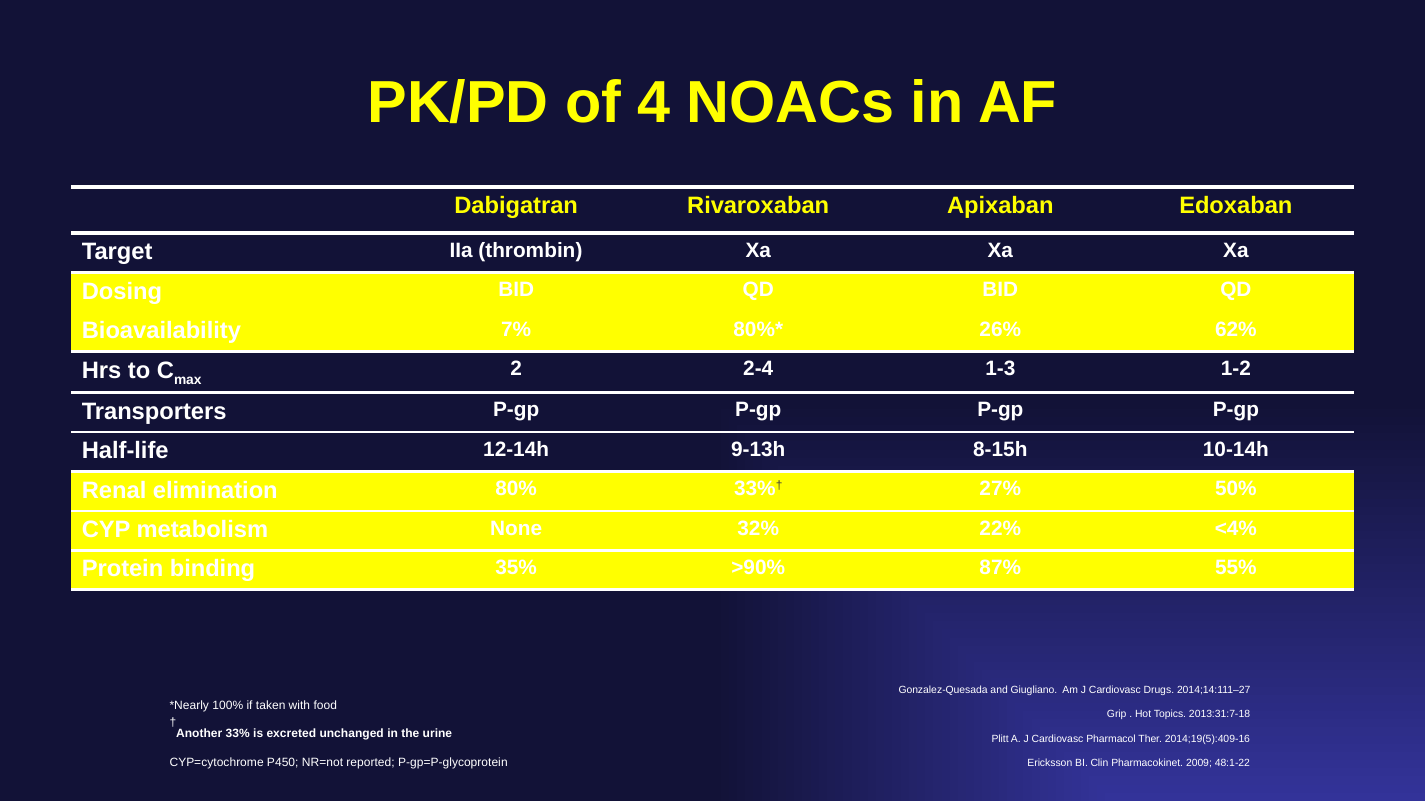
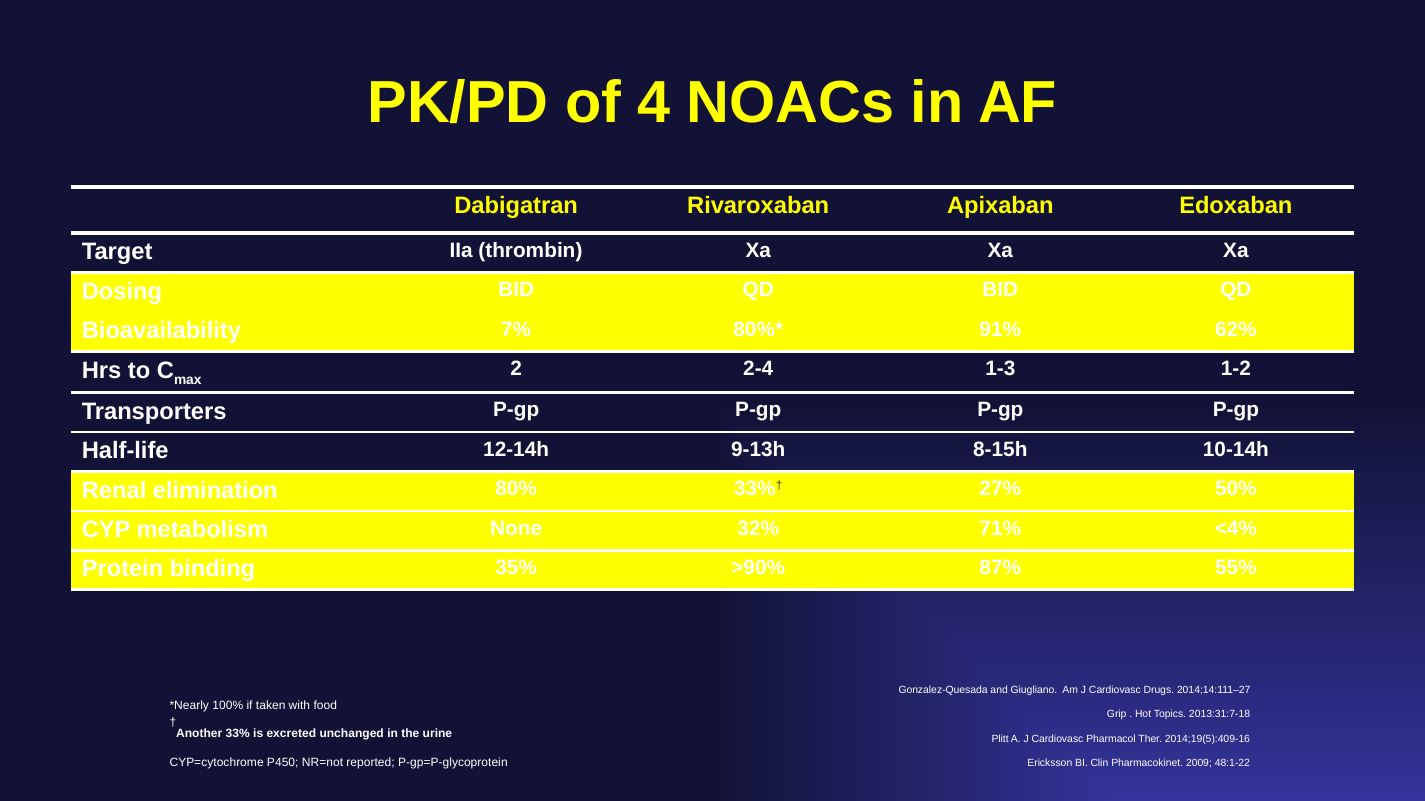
26%: 26% -> 91% (1000, 330)
22%: 22% -> 71% (1000, 529)
